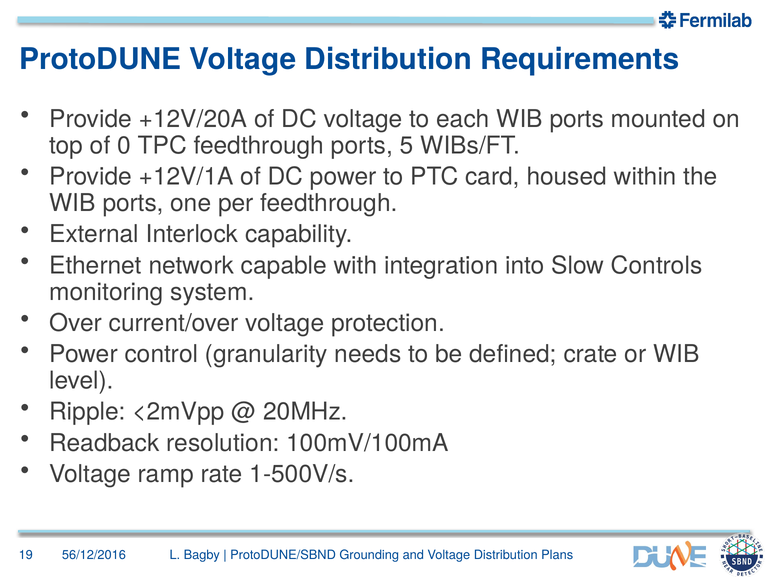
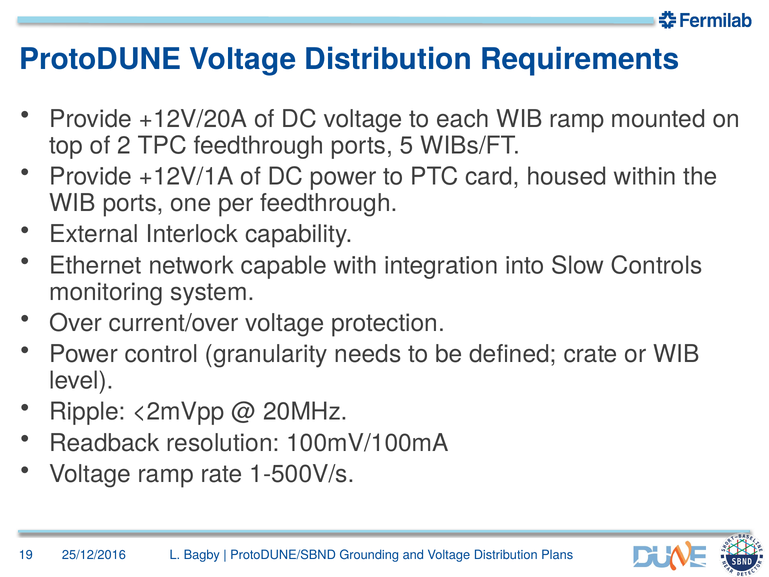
each WIB ports: ports -> ramp (577, 119)
0: 0 -> 2 (124, 145)
56/12/2016: 56/12/2016 -> 25/12/2016 (94, 555)
